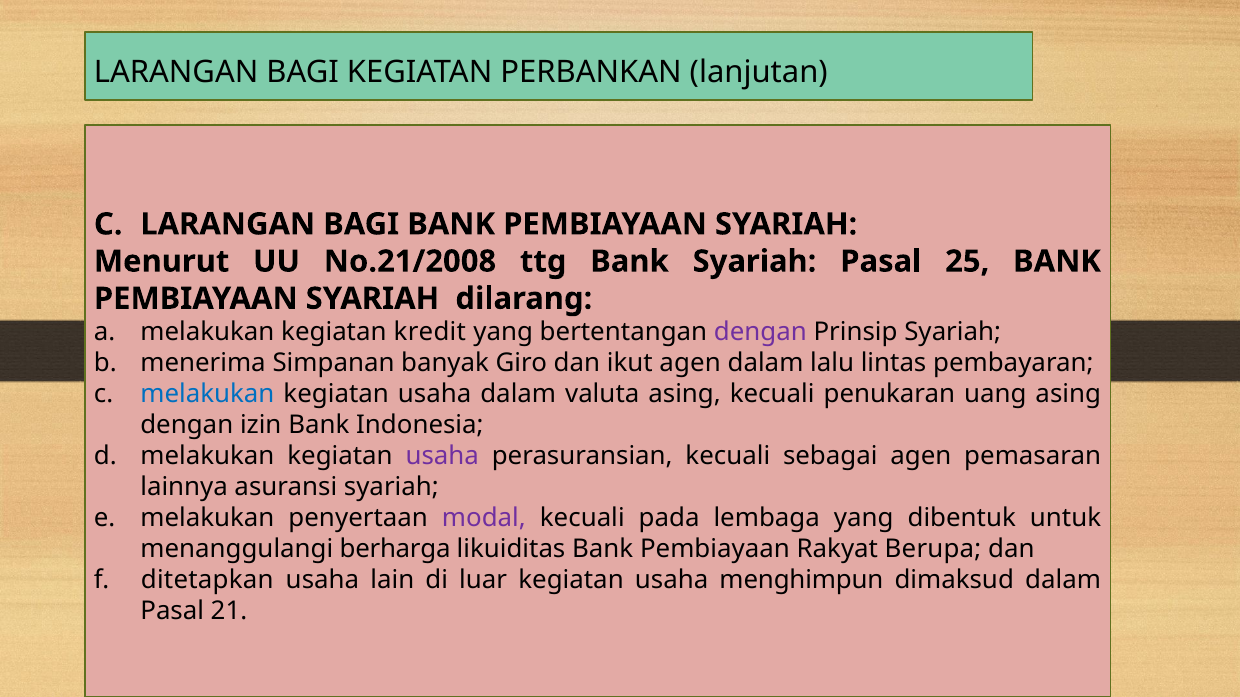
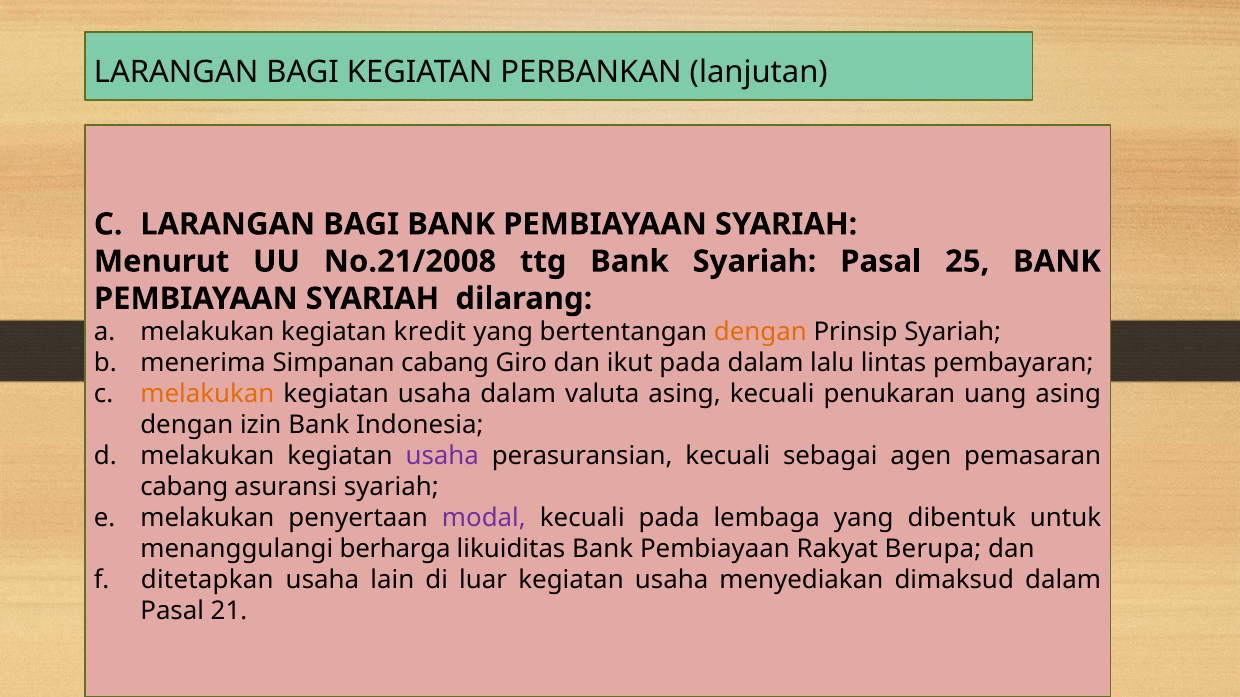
dengan colour: purple -> orange (760, 333)
Simpanan banyak: banyak -> cabang (445, 364)
ikut agen: agen -> pada (690, 364)
melakukan colour: blue -> orange (207, 395)
lainnya: lainnya -> cabang (184, 488)
menghimpun: menghimpun -> menyediakan (801, 581)
